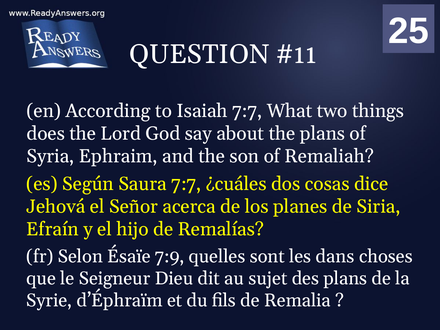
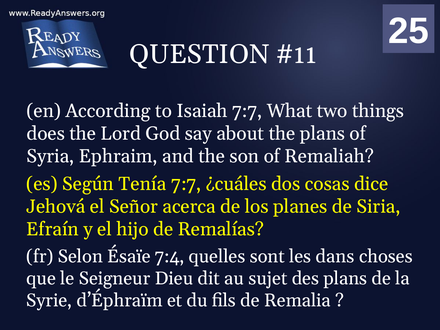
Saura: Saura -> Tenía (142, 184)
7:9: 7:9 -> 7:4 (170, 256)
